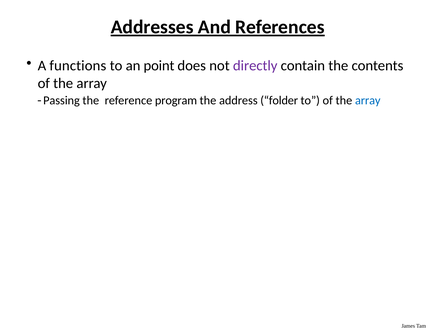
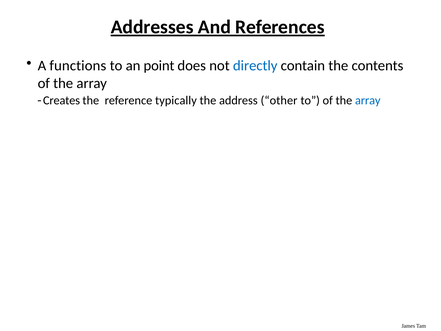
directly colour: purple -> blue (255, 66)
Passing: Passing -> Creates (62, 100)
program: program -> typically (176, 100)
folder: folder -> other (279, 100)
